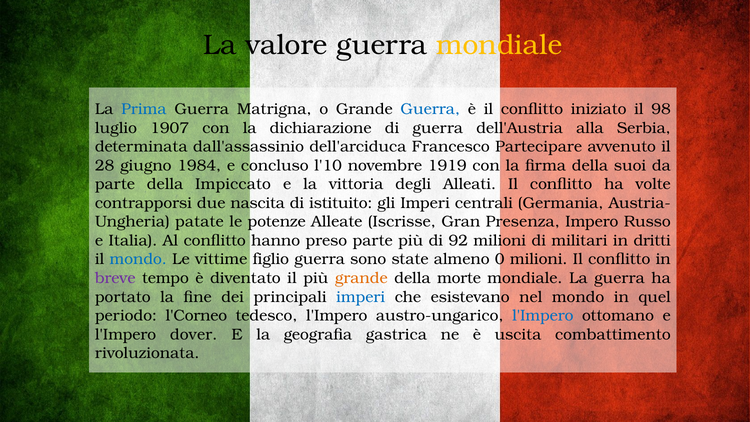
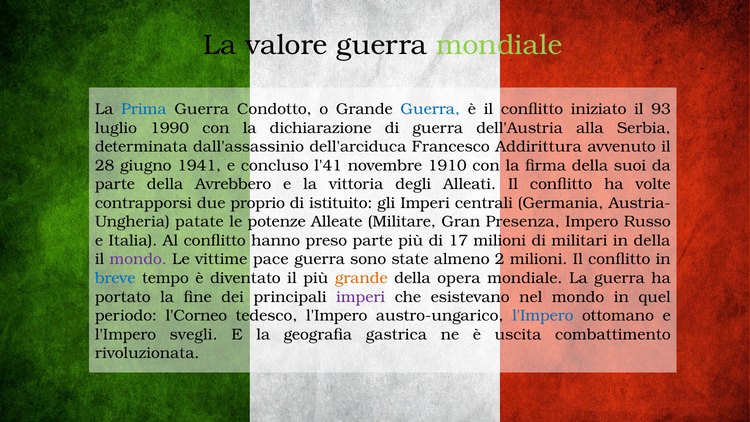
mondiale colour: yellow -> light green (499, 45)
Matrigna: Matrigna -> Condotto (274, 109)
98: 98 -> 93 (661, 109)
1907: 1907 -> 1990 (170, 128)
Partecipare: Partecipare -> Addirittura (539, 147)
1984: 1984 -> 1941 (199, 165)
l'10: l'10 -> l'41 (328, 165)
1919: 1919 -> 1910 (447, 165)
Impiccato: Impiccato -> Avrebbero (233, 184)
nascita: nascita -> proprio (258, 203)
Iscrisse: Iscrisse -> Militare (402, 222)
92: 92 -> 17 (458, 240)
in dritti: dritti -> della (652, 240)
mondo colour: blue -> purple (138, 259)
figlio: figlio -> pace (271, 259)
0: 0 -> 2 (500, 259)
breve colour: purple -> blue (115, 278)
morte: morte -> opera (459, 278)
imperi colour: blue -> purple (361, 297)
dover: dover -> svegli (194, 334)
